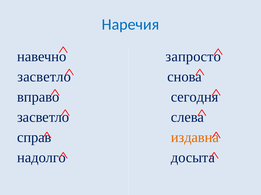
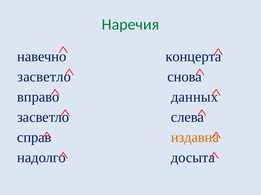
Наречия colour: blue -> green (130, 25)
запросто: запросто -> концерта (193, 57)
сегодня: сегодня -> данных (195, 97)
